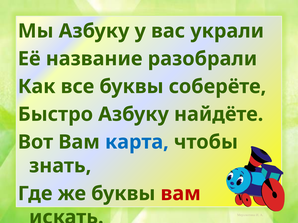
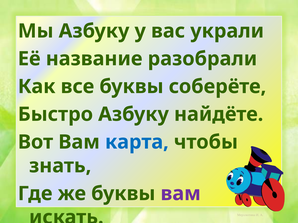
вам colour: red -> purple (181, 194)
